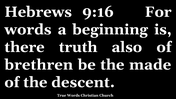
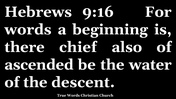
truth: truth -> chief (78, 47)
brethren: brethren -> ascended (39, 65)
made: made -> water (150, 65)
